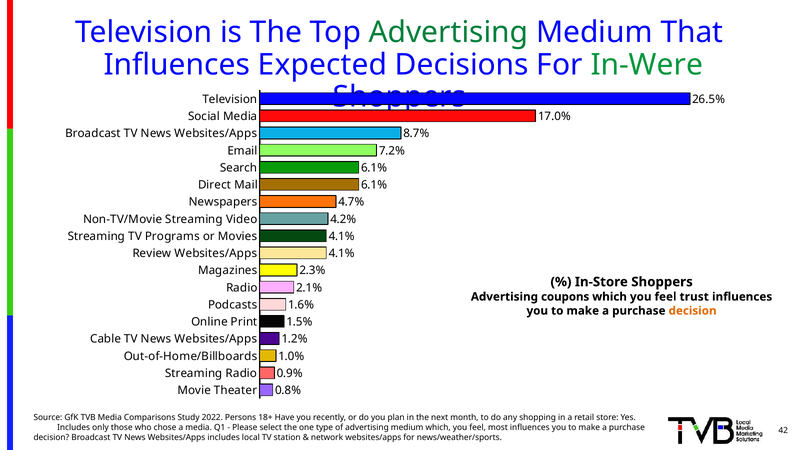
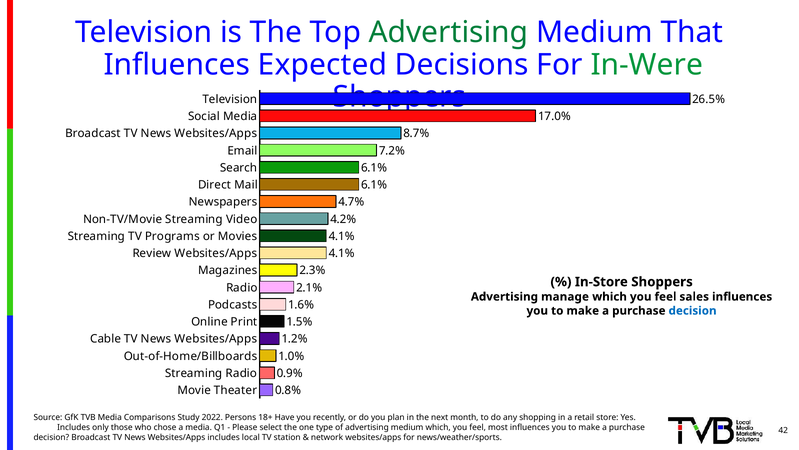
coupons: coupons -> manage (565, 296)
trust: trust -> sales (694, 296)
decision colour: orange -> blue (693, 310)
